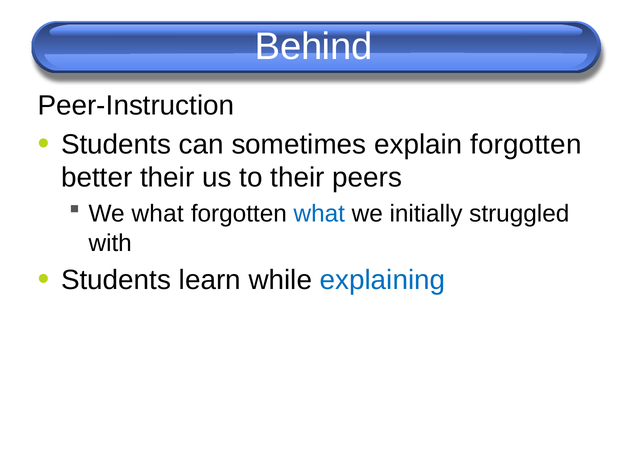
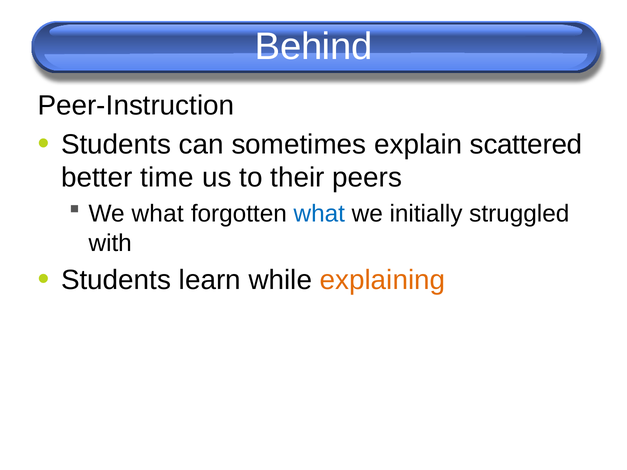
explain forgotten: forgotten -> scattered (526, 144)
better their: their -> time (167, 178)
explaining colour: blue -> orange (383, 280)
